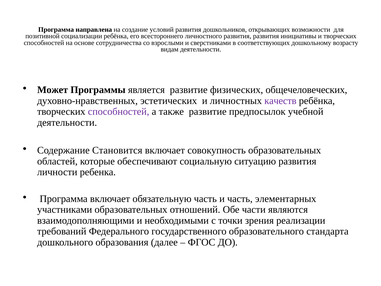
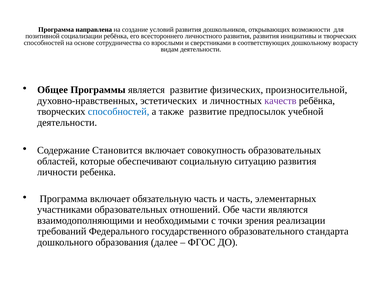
Может: Может -> Общее (53, 90)
общечеловеческих: общечеловеческих -> произносительной (306, 90)
способностей colour: purple -> blue (119, 112)
